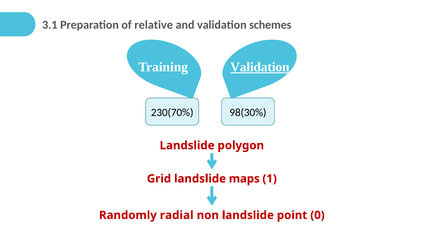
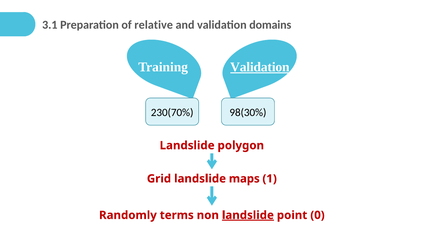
schemes: schemes -> domains (270, 25)
radial: radial -> terms (177, 215)
landslide underline: none -> present (248, 215)
